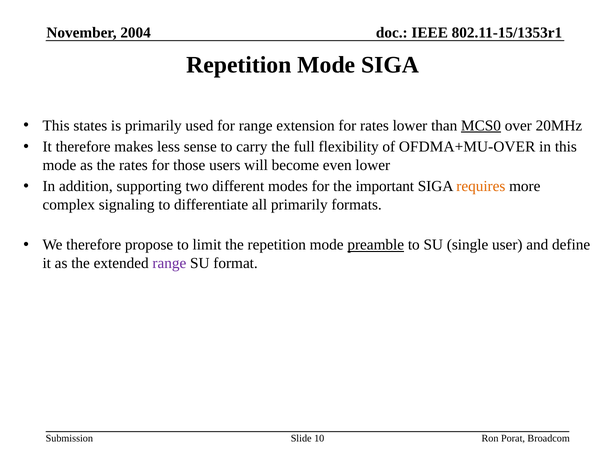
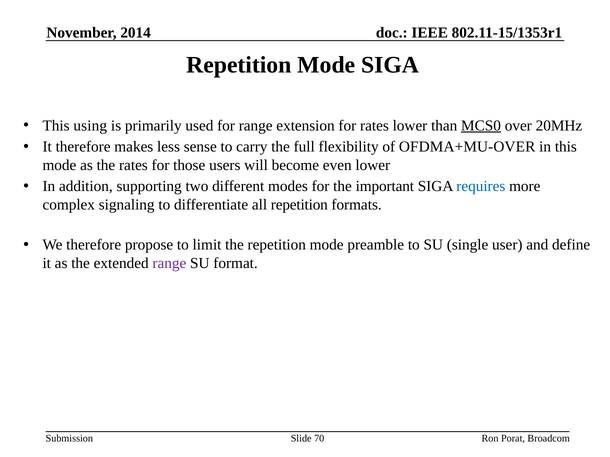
2004: 2004 -> 2014 (136, 33)
states: states -> using (90, 126)
requires colour: orange -> blue (481, 187)
all primarily: primarily -> repetition (299, 205)
preamble underline: present -> none (376, 245)
10: 10 -> 70 (319, 439)
